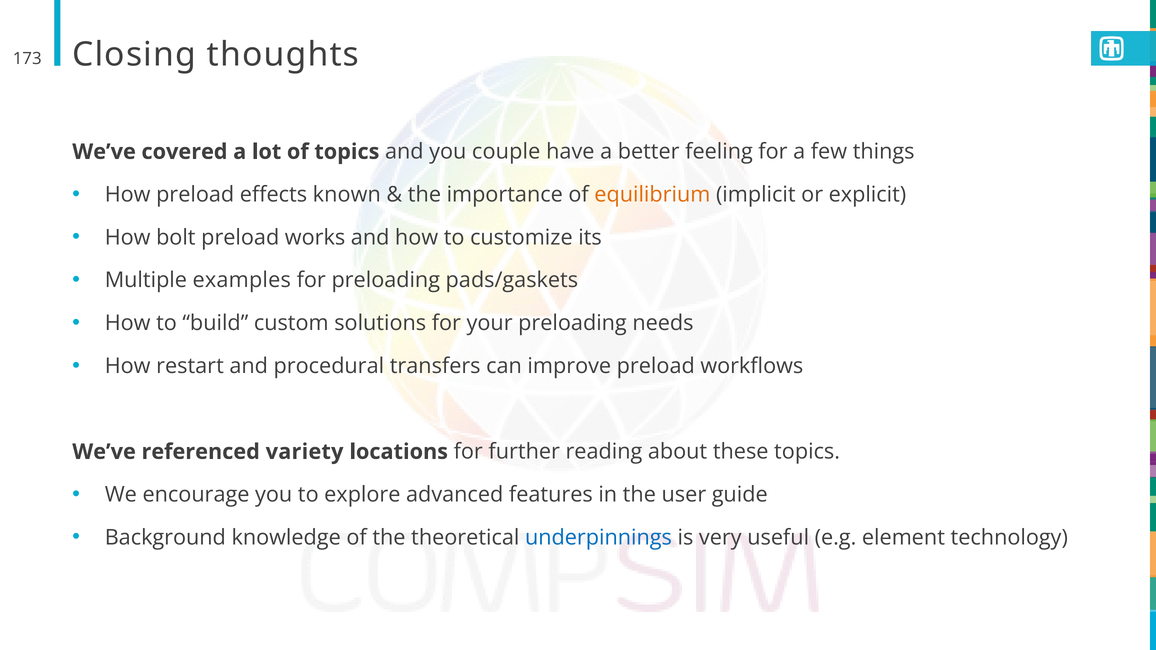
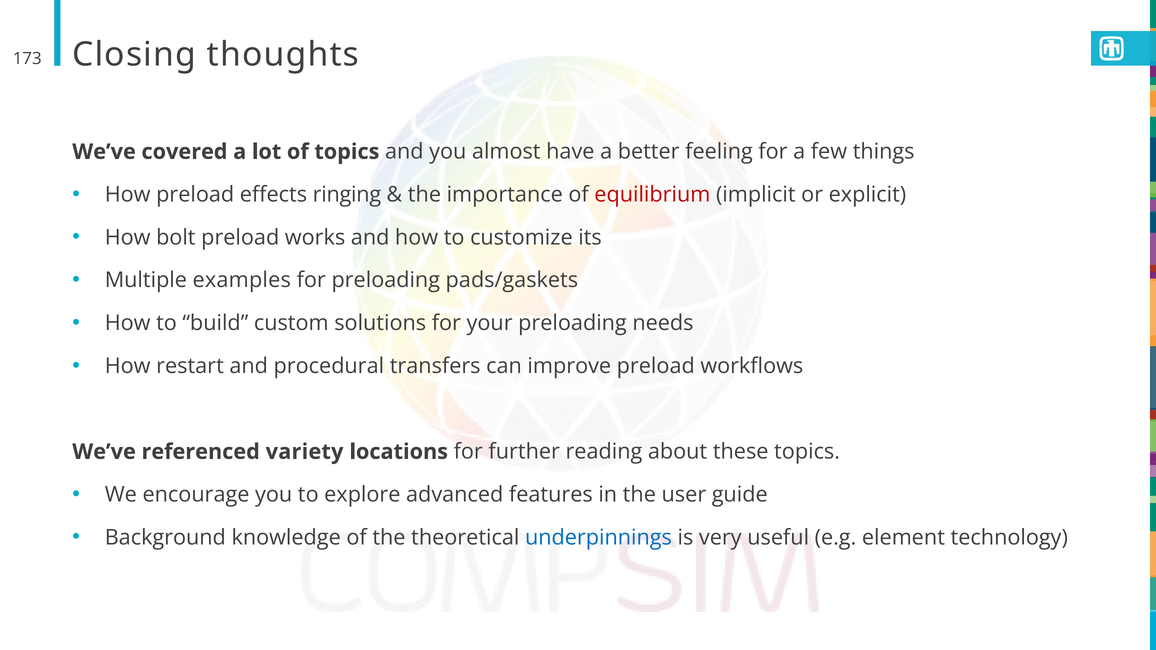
couple: couple -> almost (506, 152)
known: known -> ringing (347, 195)
equilibrium colour: orange -> red (652, 195)
